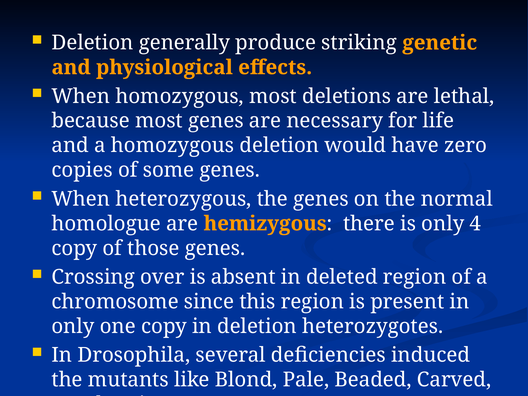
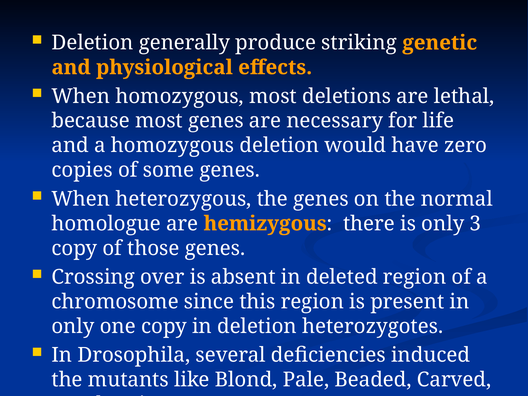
4: 4 -> 3 (475, 224)
